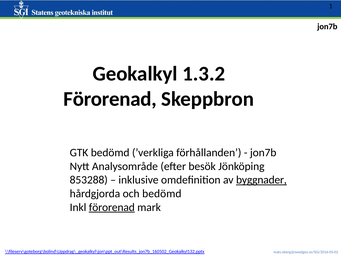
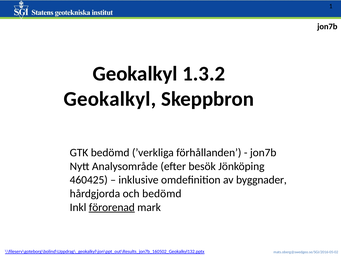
Förorenad: Förorenad -> Geokalkyl (110, 99)
853288: 853288 -> 460425 (89, 180)
byggnader underline: present -> none (261, 180)
